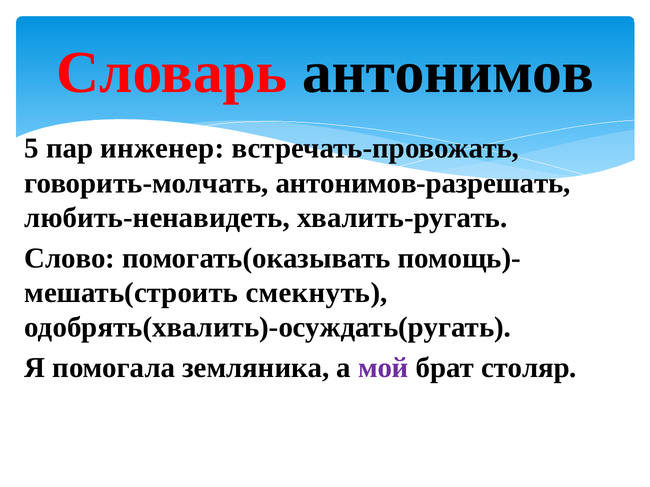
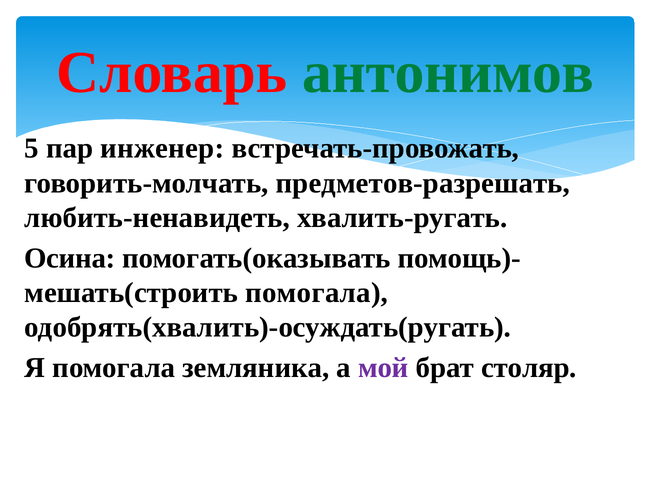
антонимов colour: black -> green (448, 73)
антонимов-разрешать: антонимов-разрешать -> предметов-разрешать (423, 183)
Слово: Слово -> Осина (70, 258)
смекнуть: смекнуть -> помогала (317, 293)
